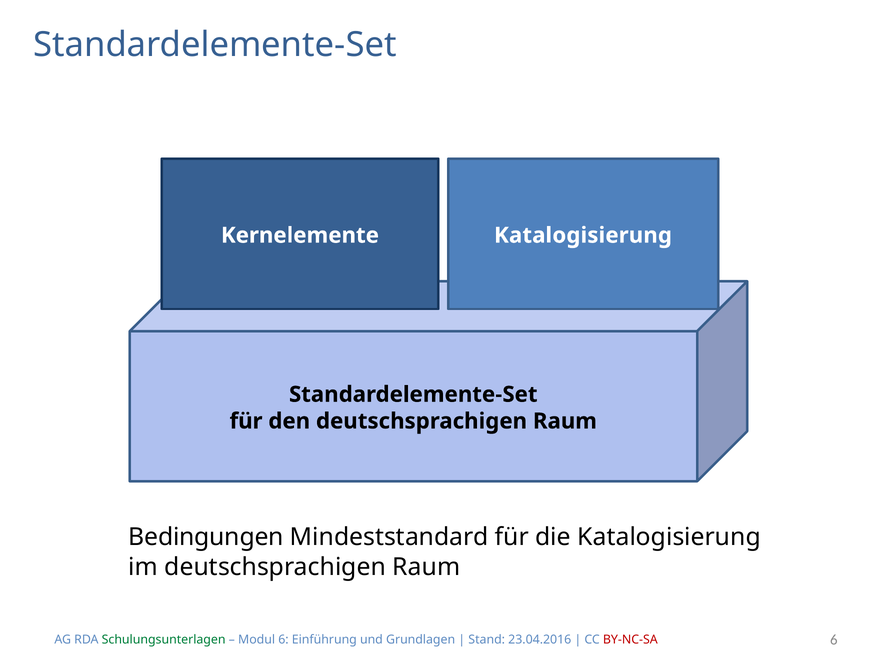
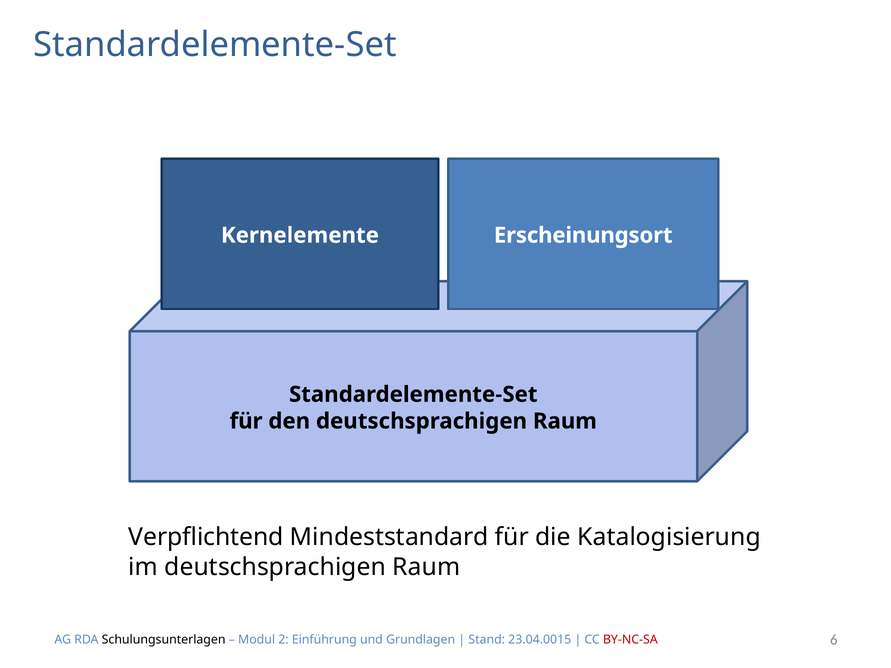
Katalogisierung: Katalogisierung -> Erscheinungsort (583, 235)
Bedingungen: Bedingungen -> Verpflichtend (206, 538)
Schulungsunterlagen colour: green -> black (164, 640)
Modul 6: 6 -> 2 (283, 640)
23.04.2016: 23.04.2016 -> 23.04.0015 (540, 640)
